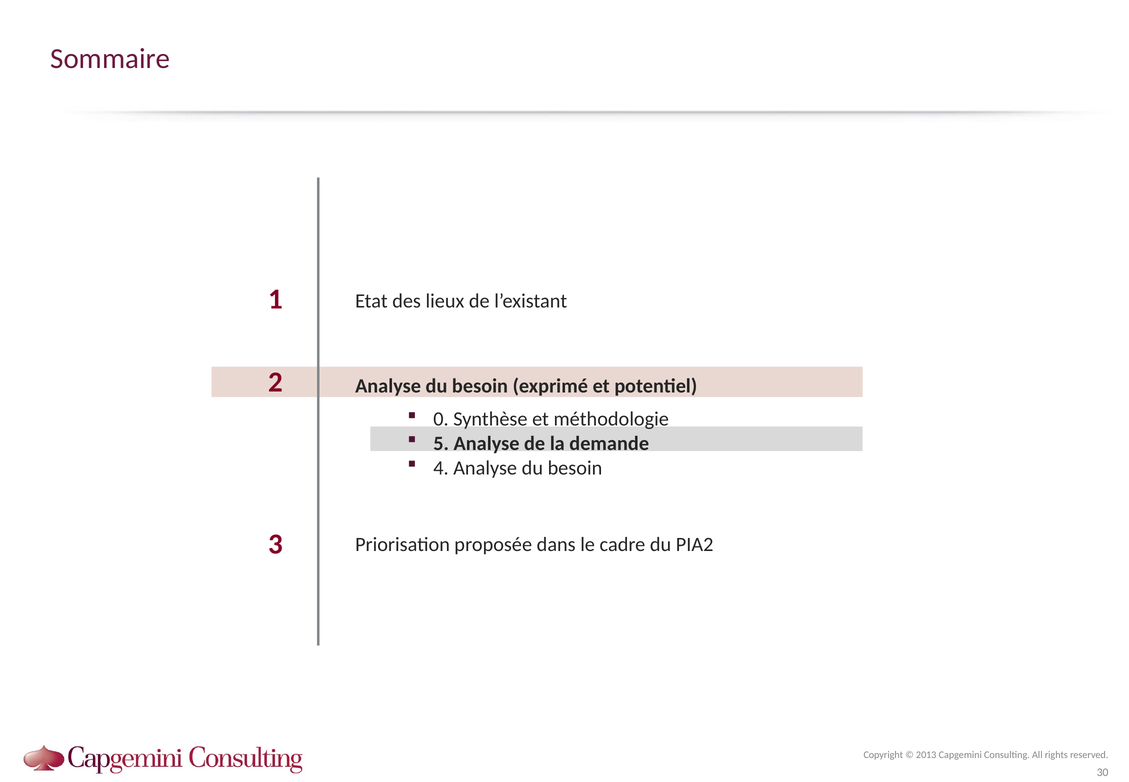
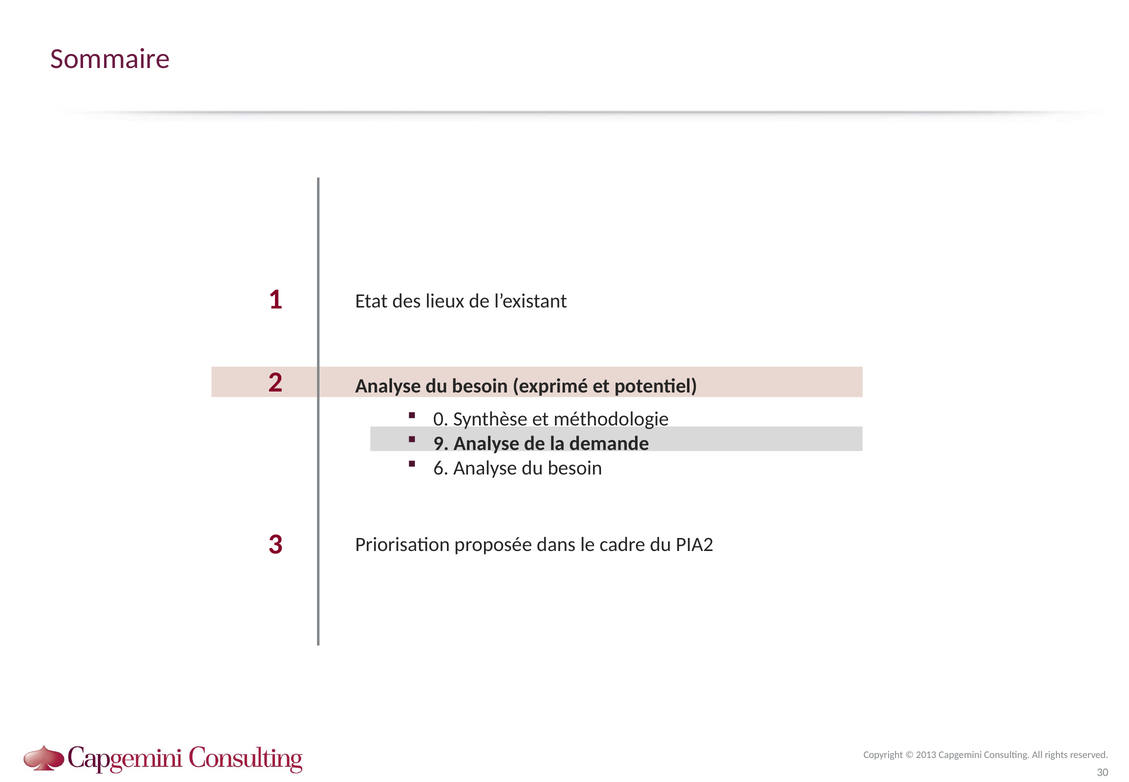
5: 5 -> 9 (441, 443)
4: 4 -> 6 (441, 468)
